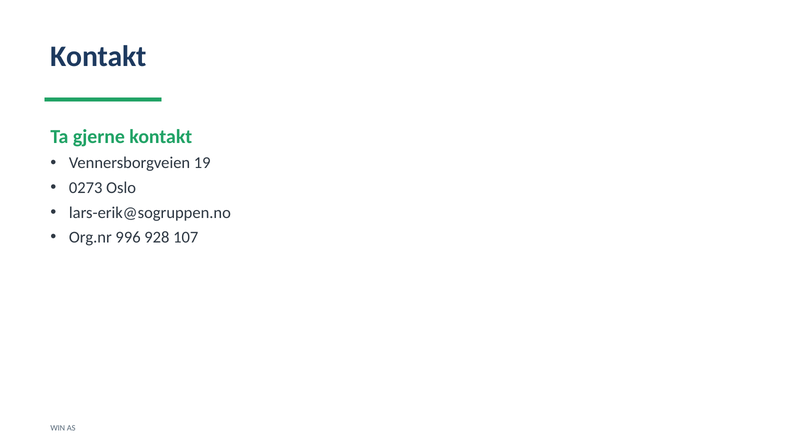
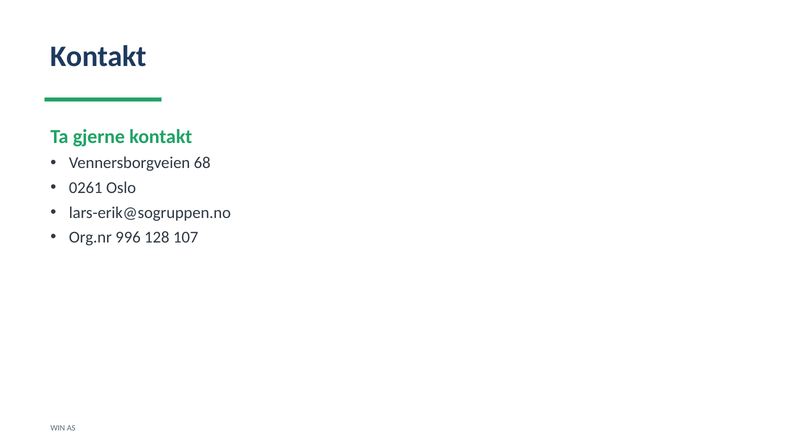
19: 19 -> 68 (202, 163)
0273: 0273 -> 0261 (86, 188)
928: 928 -> 128 (157, 237)
